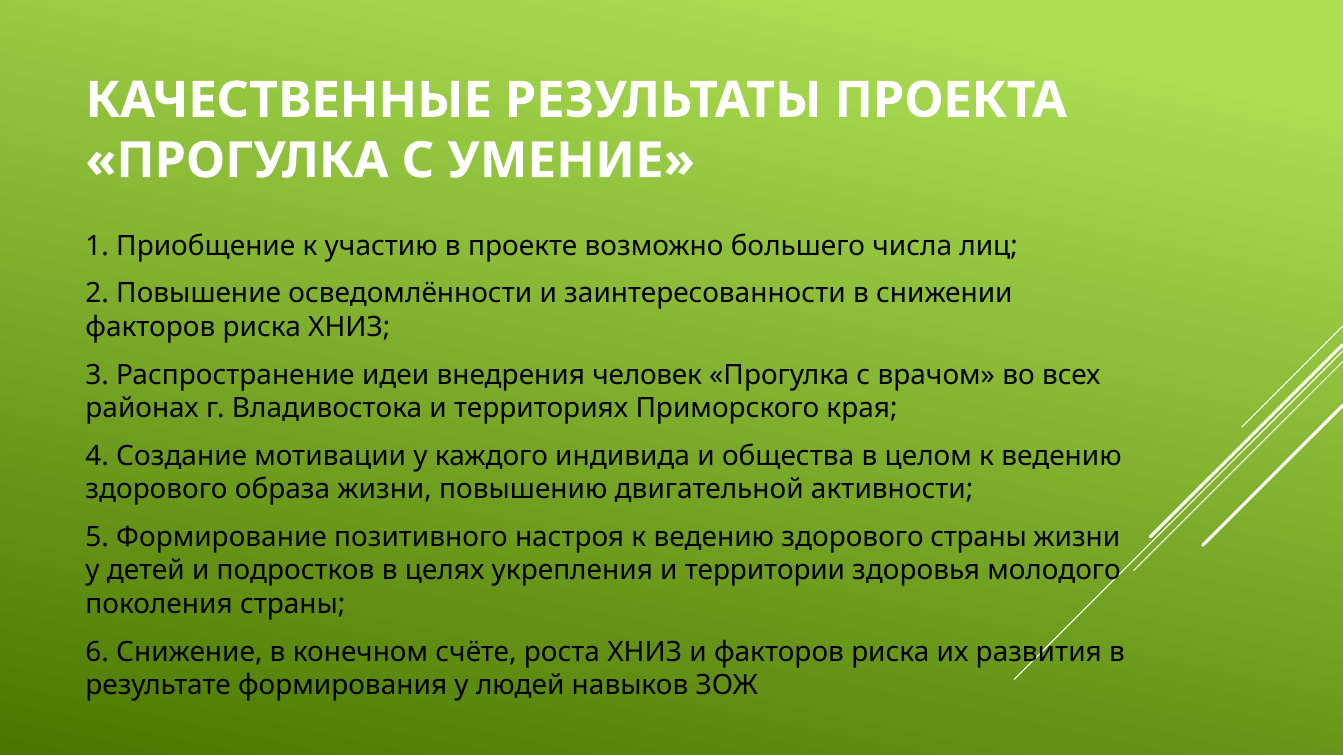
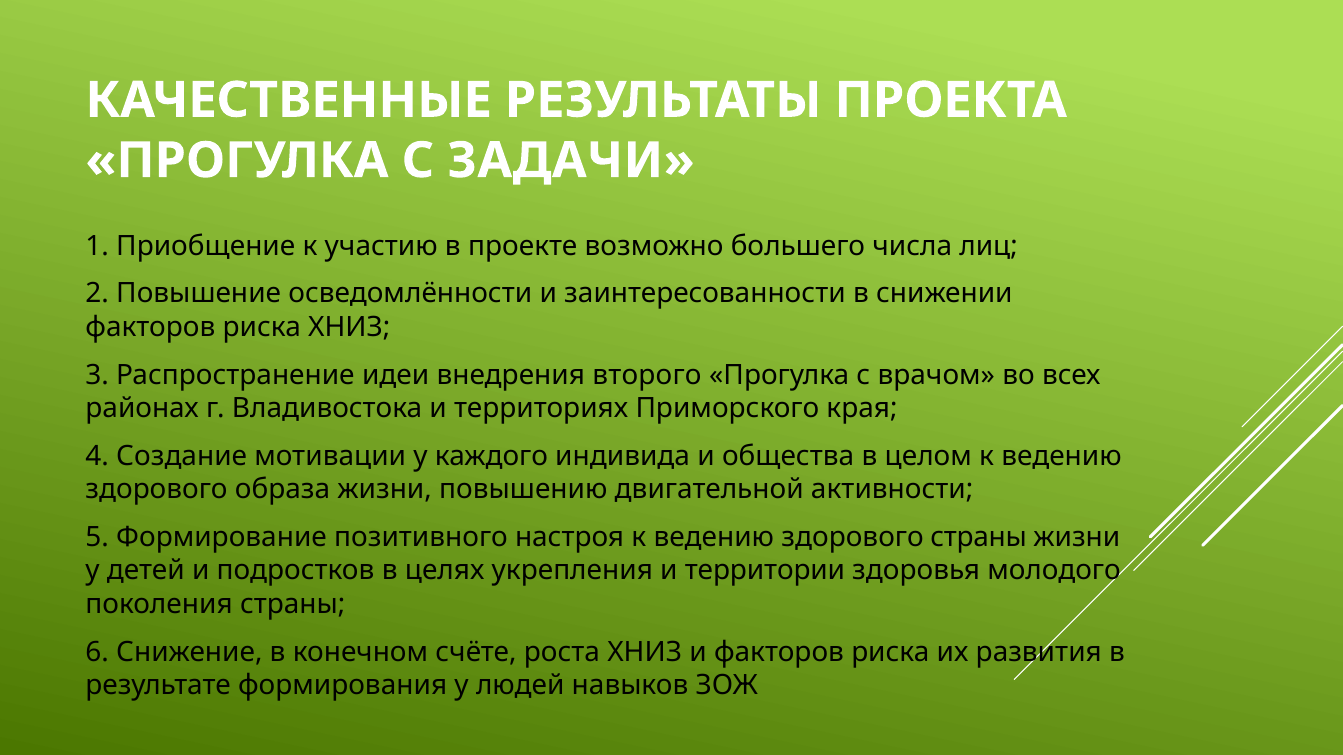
УМЕНИЕ: УМЕНИЕ -> ЗАДАЧИ (571, 161)
человек: человек -> второго (647, 375)
